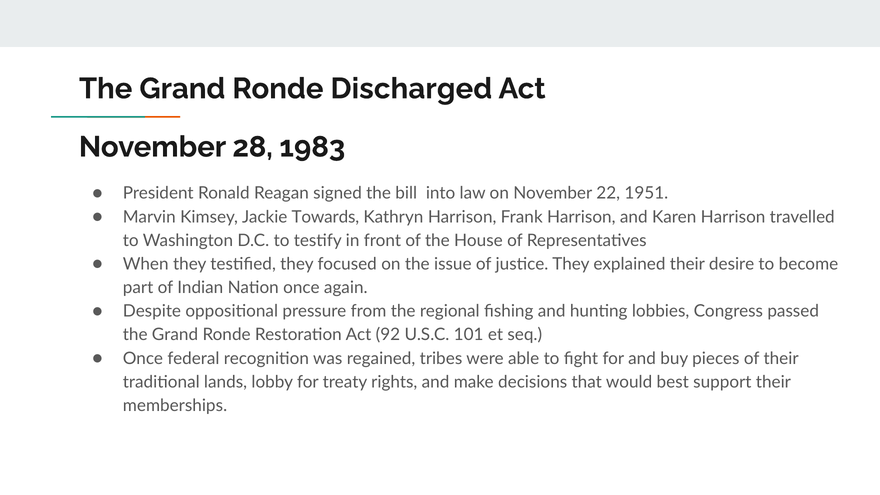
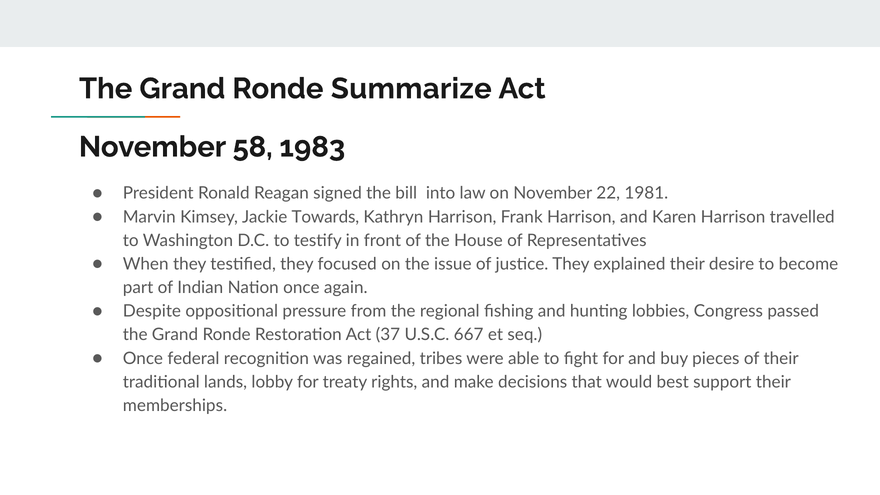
Discharged: Discharged -> Summarize (411, 89)
28: 28 -> 58 (253, 147)
1951: 1951 -> 1981 (646, 193)
92: 92 -> 37 (388, 335)
101: 101 -> 667 (469, 335)
